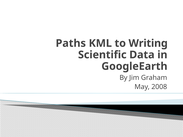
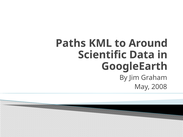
Writing: Writing -> Around (148, 43)
